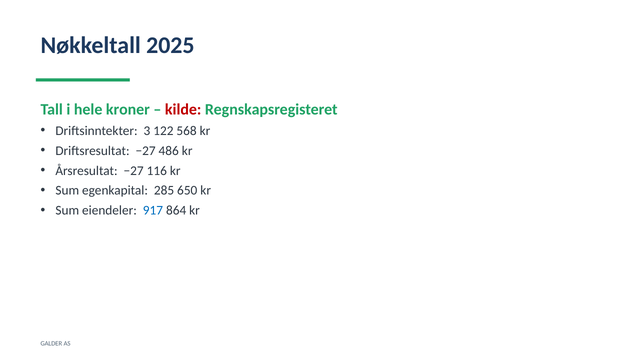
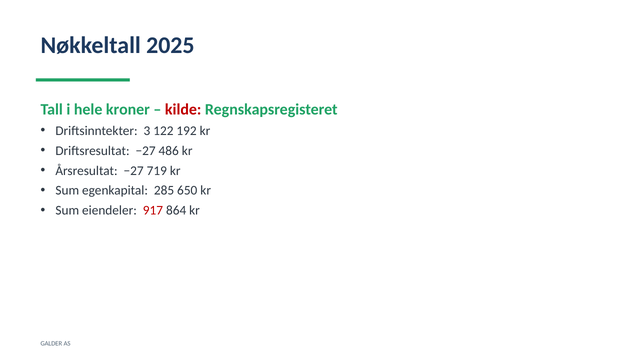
568: 568 -> 192 (187, 131)
116: 116 -> 719 (157, 171)
917 colour: blue -> red (153, 211)
